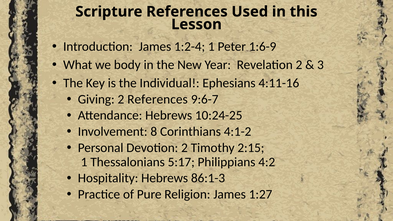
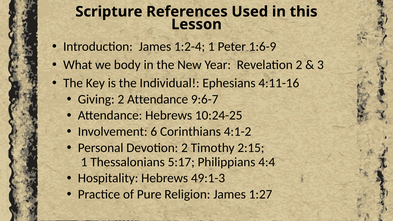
2 References: References -> Attendance (158, 99)
8: 8 -> 6 (154, 132)
4:2: 4:2 -> 4:4 (267, 162)
86:1-3: 86:1-3 -> 49:1-3 (208, 178)
